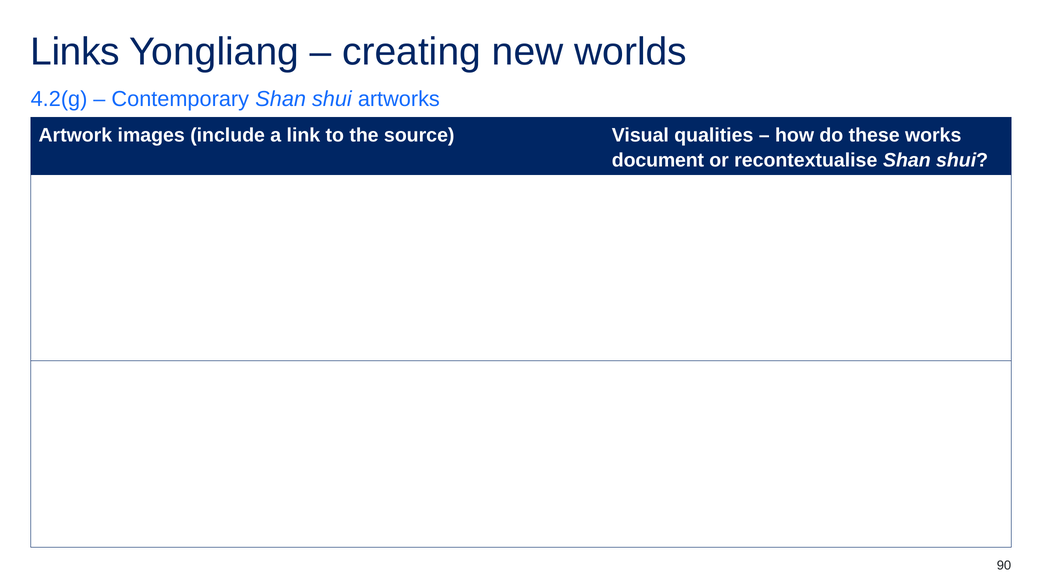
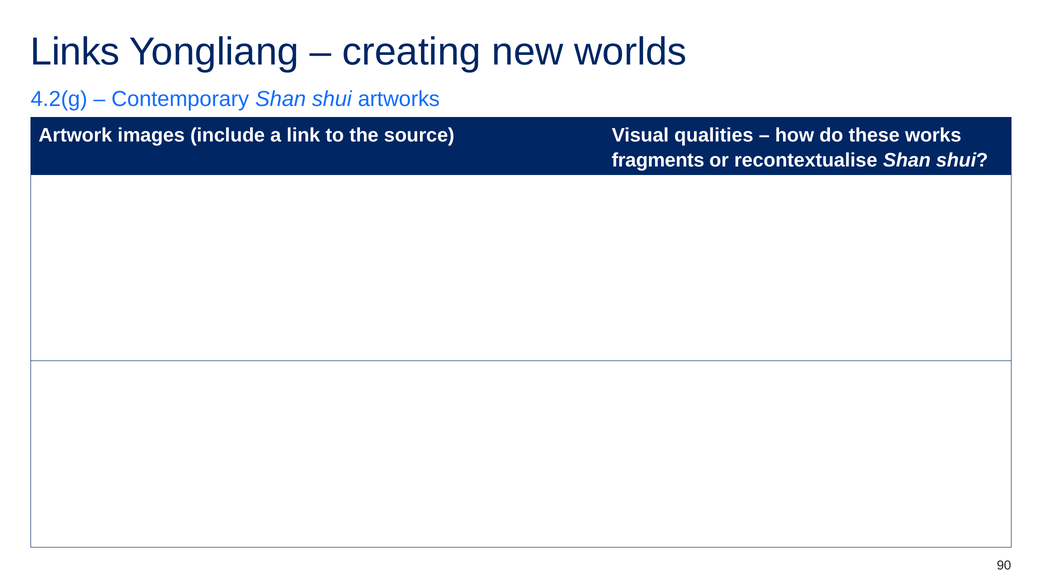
document: document -> fragments (658, 160)
